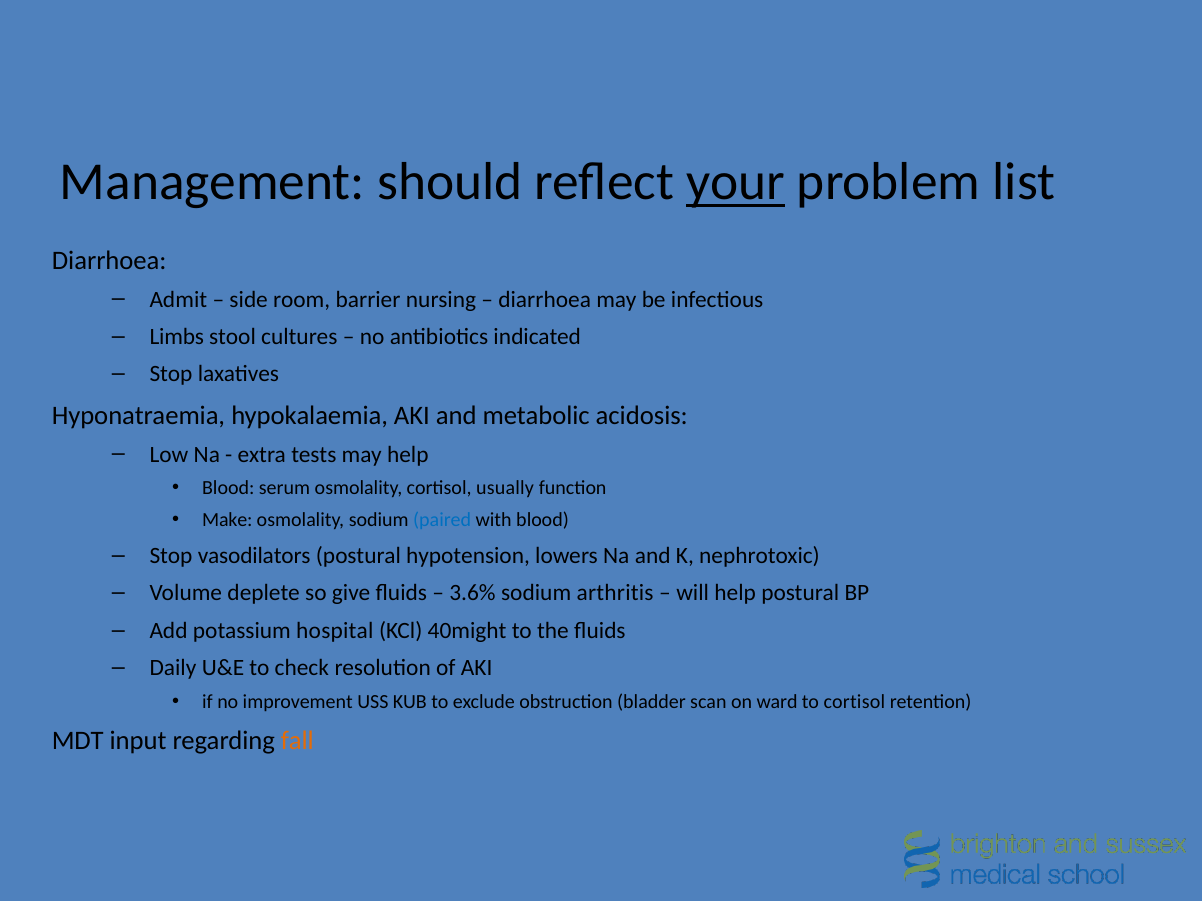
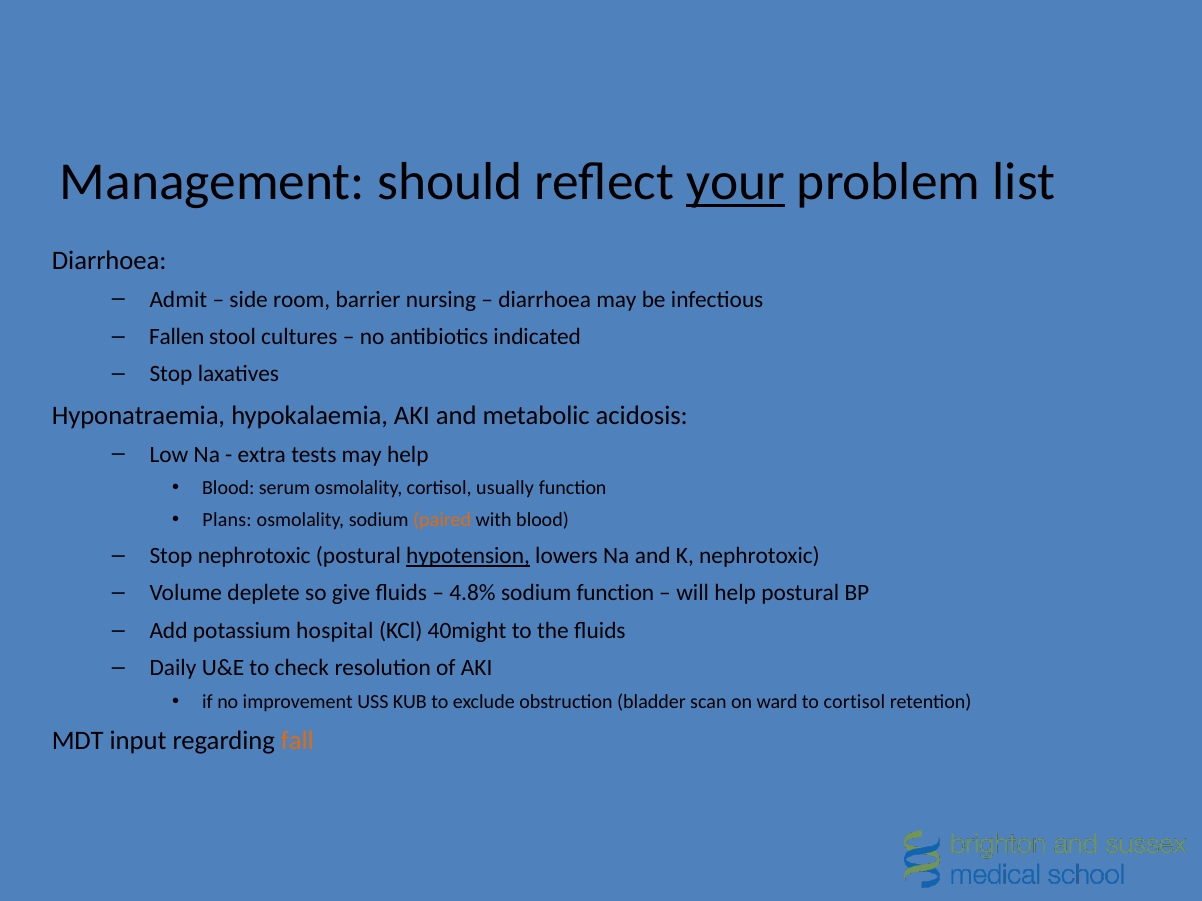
Limbs: Limbs -> Fallen (177, 337)
Make: Make -> Plans (227, 520)
paired colour: blue -> orange (442, 520)
Stop vasodilators: vasodilators -> nephrotoxic (254, 556)
hypotension underline: none -> present (468, 556)
3.6%: 3.6% -> 4.8% (473, 594)
sodium arthritis: arthritis -> function (615, 594)
